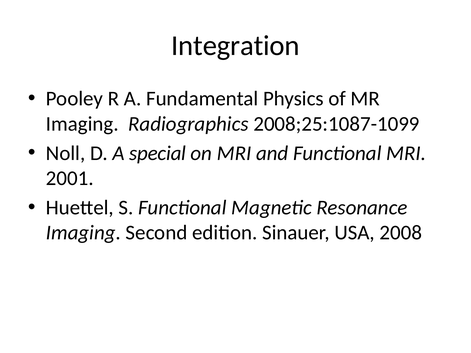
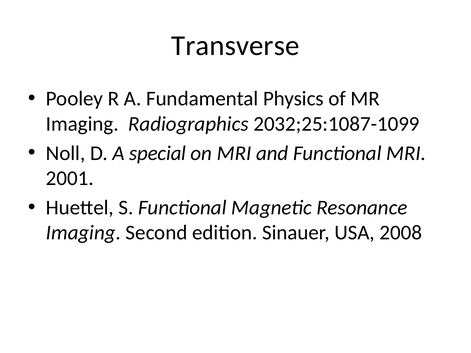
Integration: Integration -> Transverse (235, 46)
2008;25:1087-1099: 2008;25:1087-1099 -> 2032;25:1087-1099 (336, 124)
